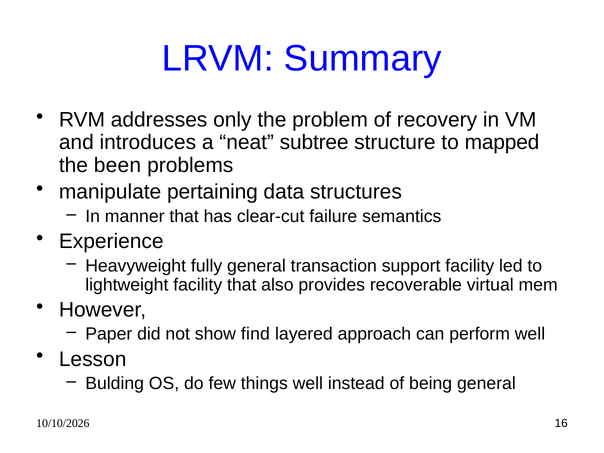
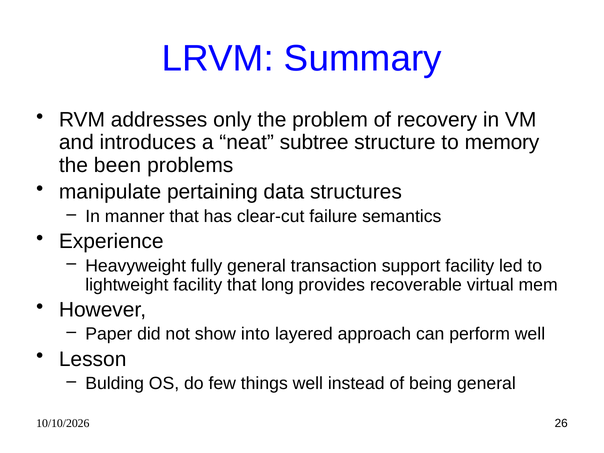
mapped: mapped -> memory (502, 143)
also: also -> long (278, 285)
find: find -> into (255, 334)
16: 16 -> 26 (561, 423)
